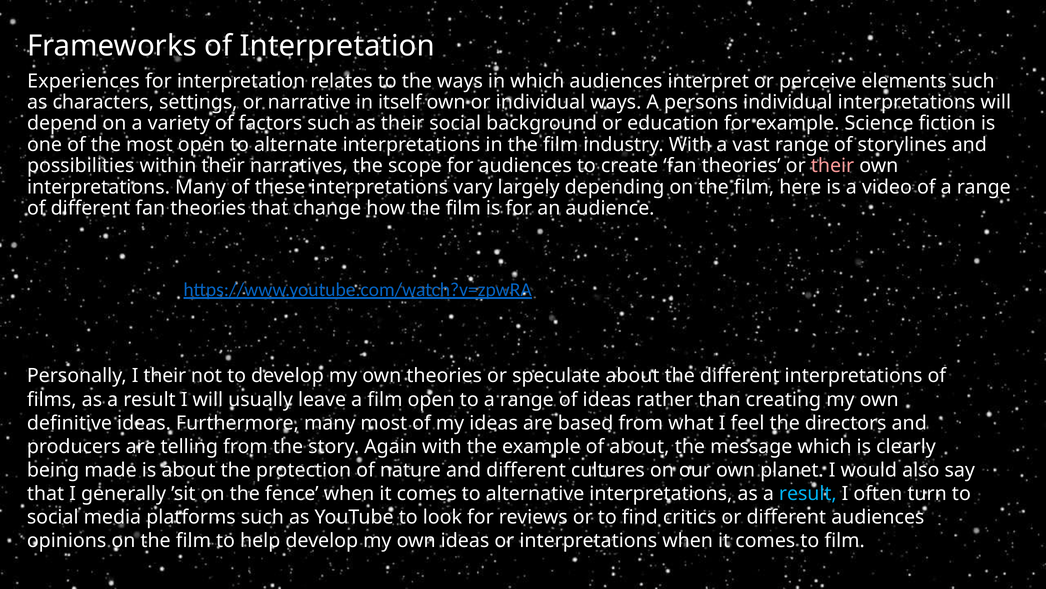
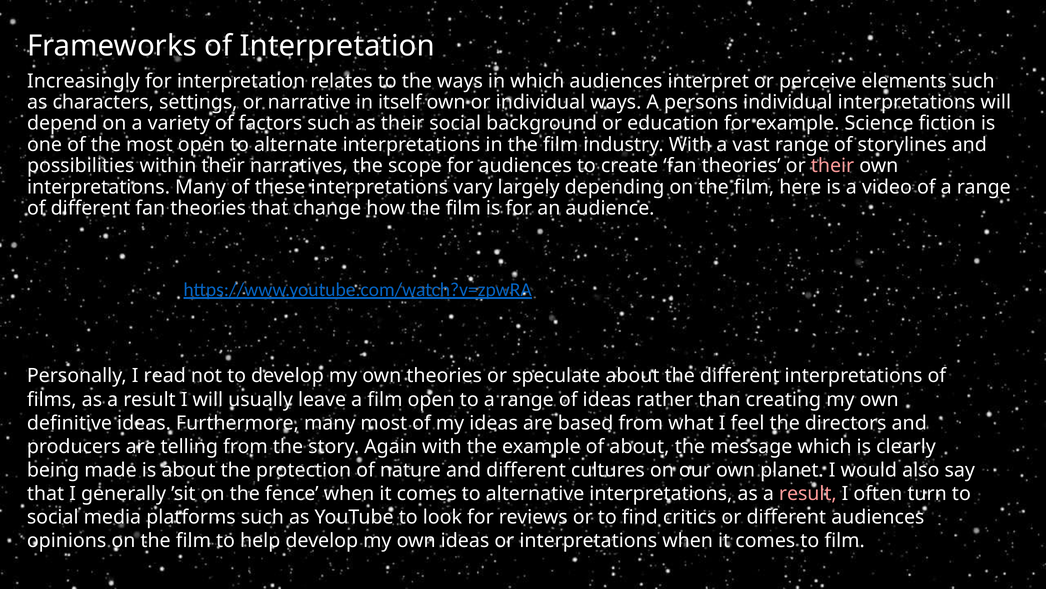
Experiences: Experiences -> Increasingly (84, 81)
I their: their -> read (165, 376)
result colour: light blue -> pink (808, 493)
